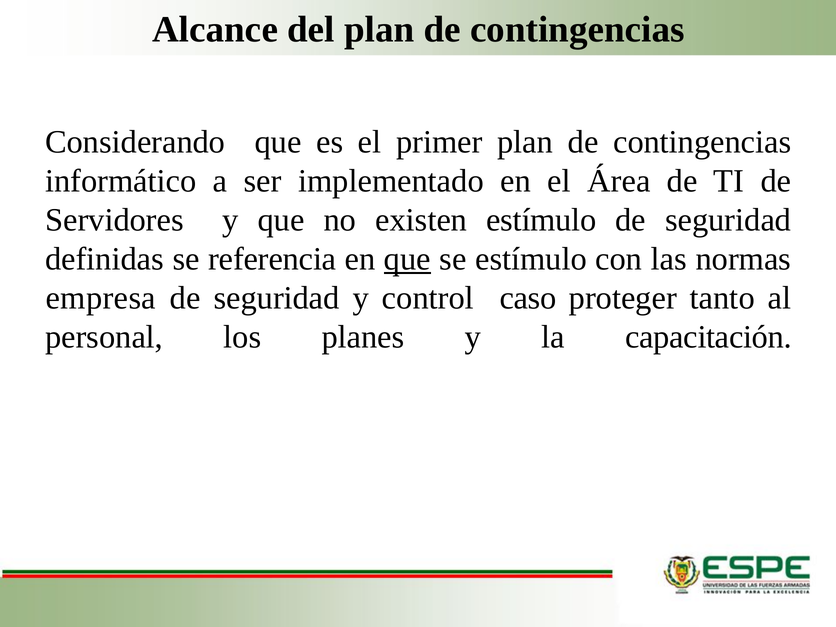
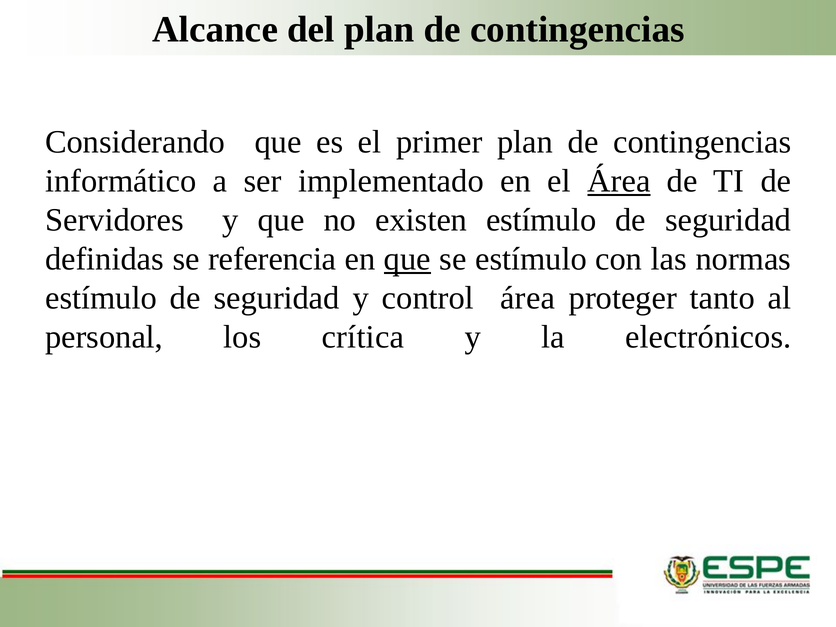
Área underline: none -> present (619, 181)
empresa: empresa -> estímulo (101, 298)
control caso: caso -> área (528, 298)
planes: planes -> crítica (363, 337)
capacitación: capacitación -> electrónicos (708, 337)
